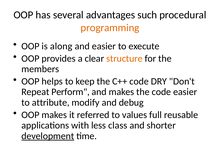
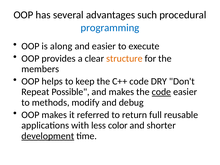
programming colour: orange -> blue (110, 28)
Perform: Perform -> Possible (71, 92)
code underline: none -> present (161, 92)
attribute: attribute -> methods (51, 103)
values: values -> return (135, 115)
class: class -> color (118, 125)
